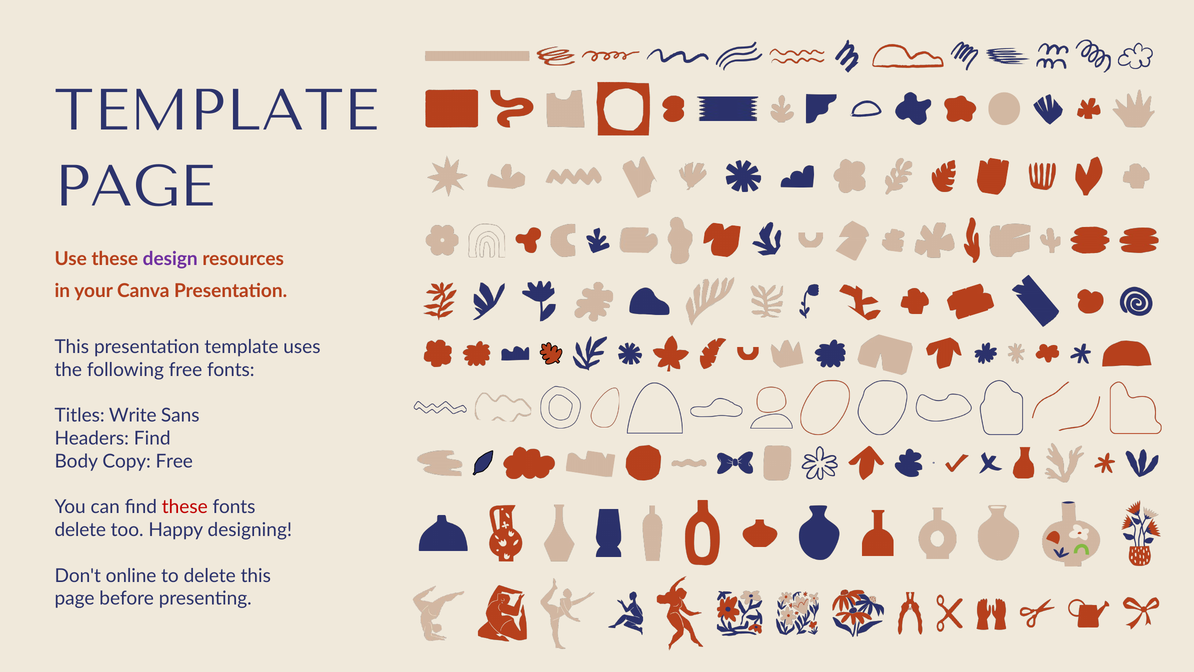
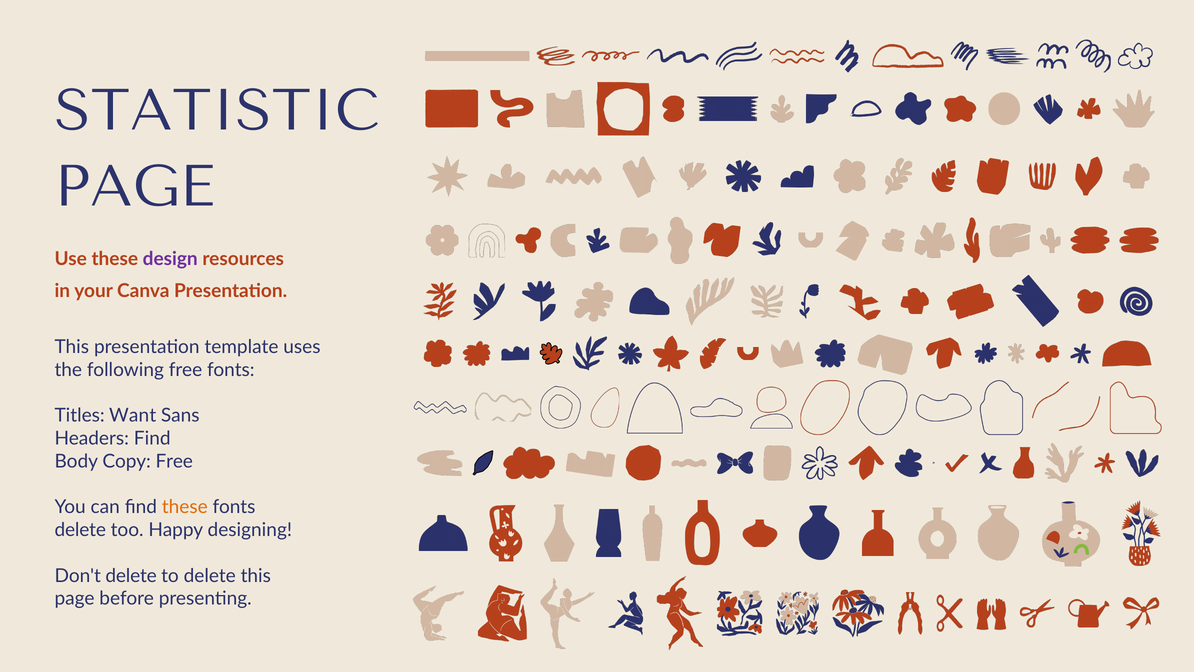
TEMPLATE: TEMPLATE -> STATISTIC (217, 111)
Write: Write -> Want (133, 415)
these colour: red -> orange (185, 507)
Don't online: online -> delete (131, 575)
